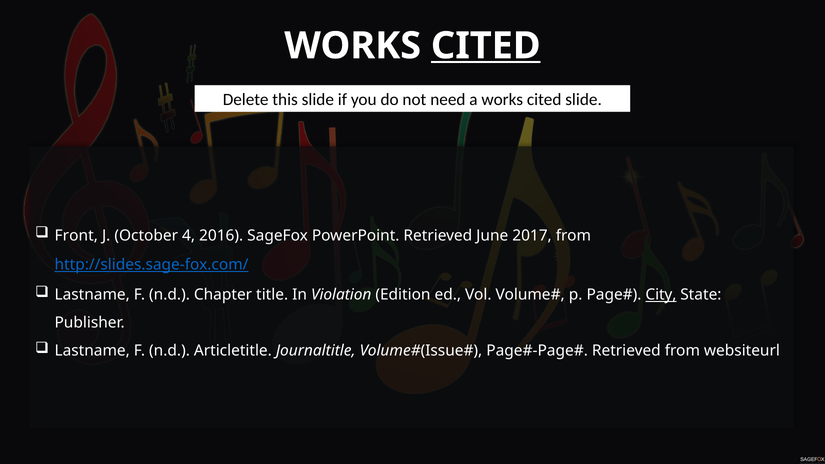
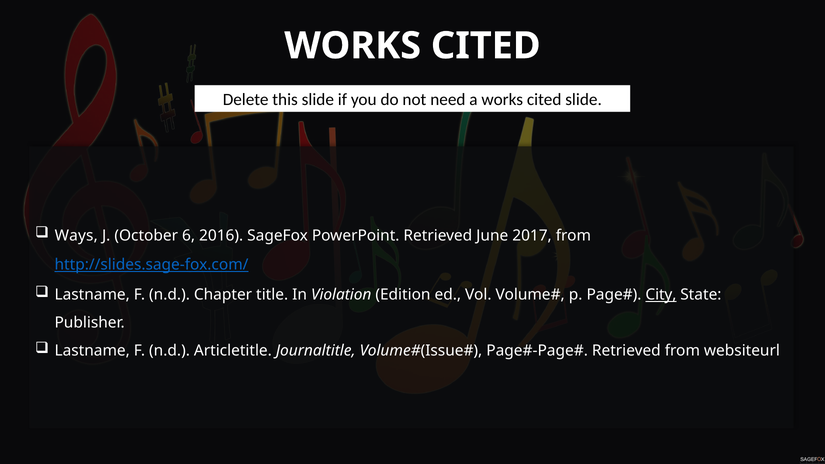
CITED underline: present -> none (486, 46)
Front: Front -> Ways (76, 235)
4: 4 -> 6 (189, 235)
